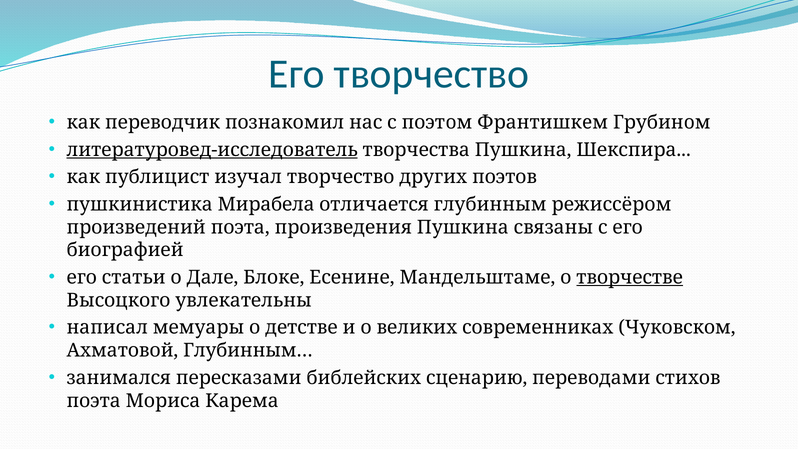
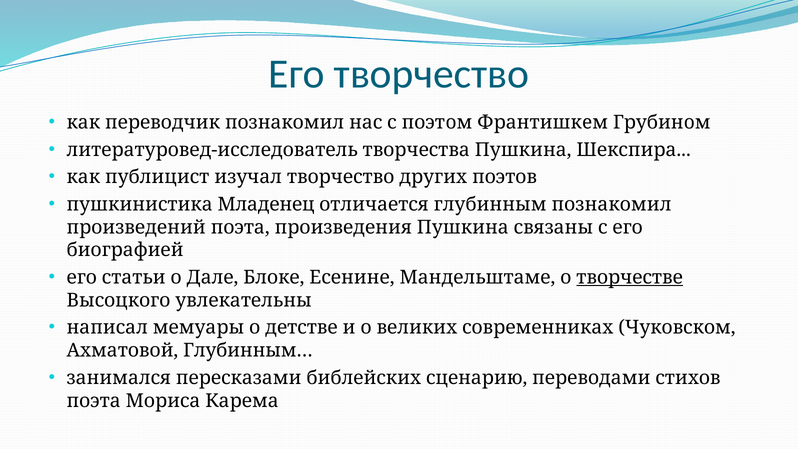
литературовед-исследователь underline: present -> none (212, 150)
Мирабела: Мирабела -> Младенец (266, 204)
глубинным режиссёром: режиссёром -> познакомил (611, 204)
